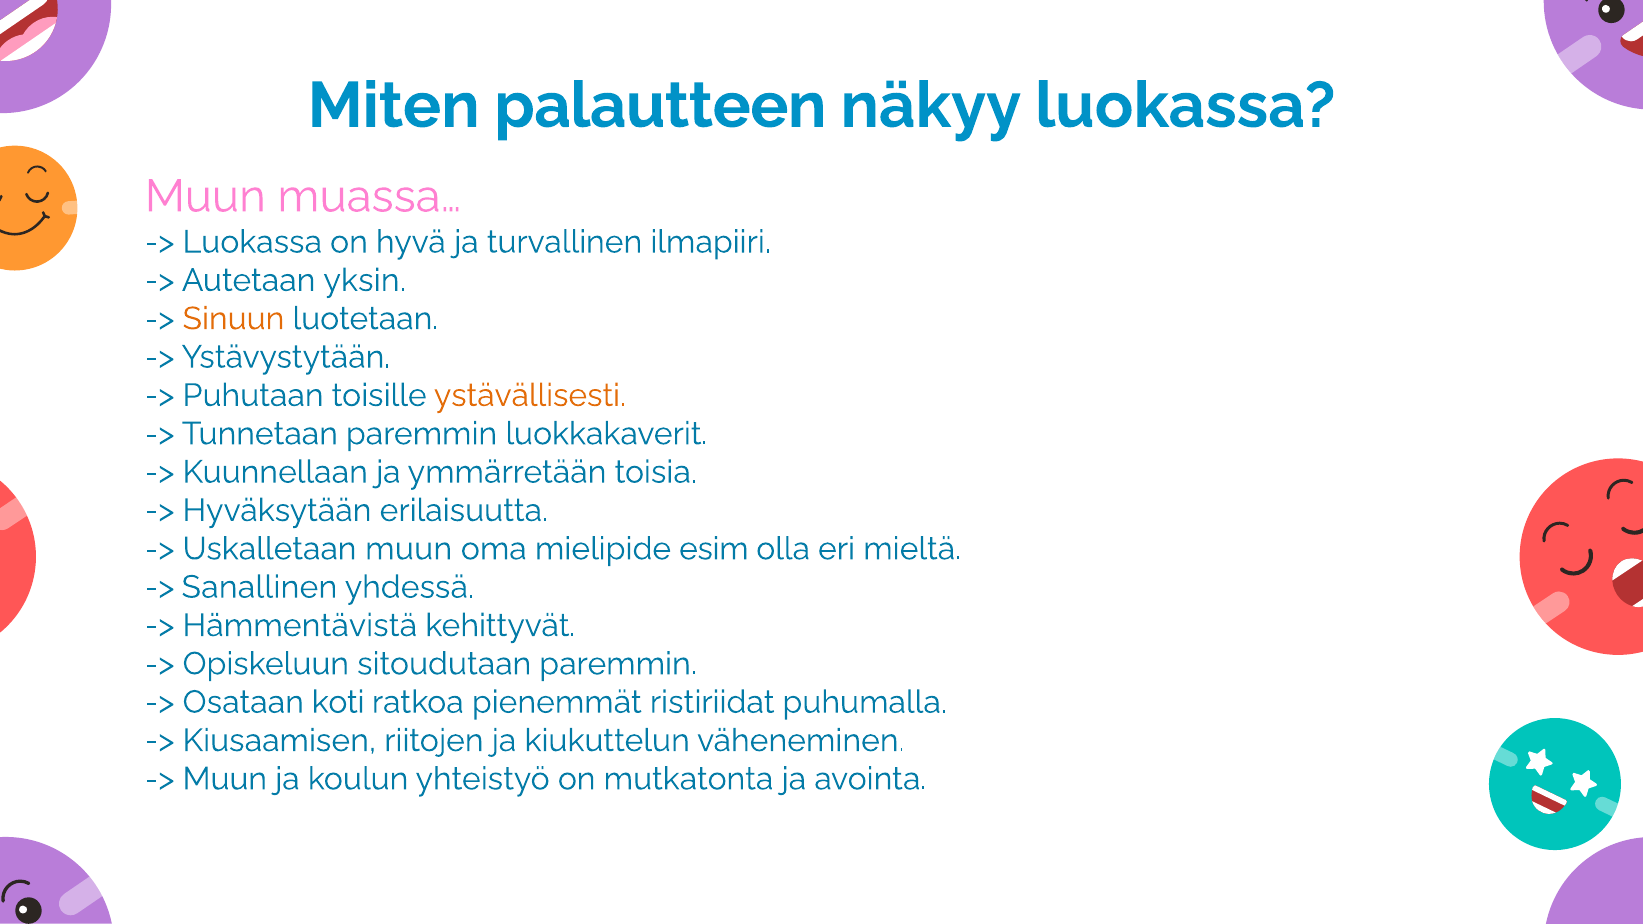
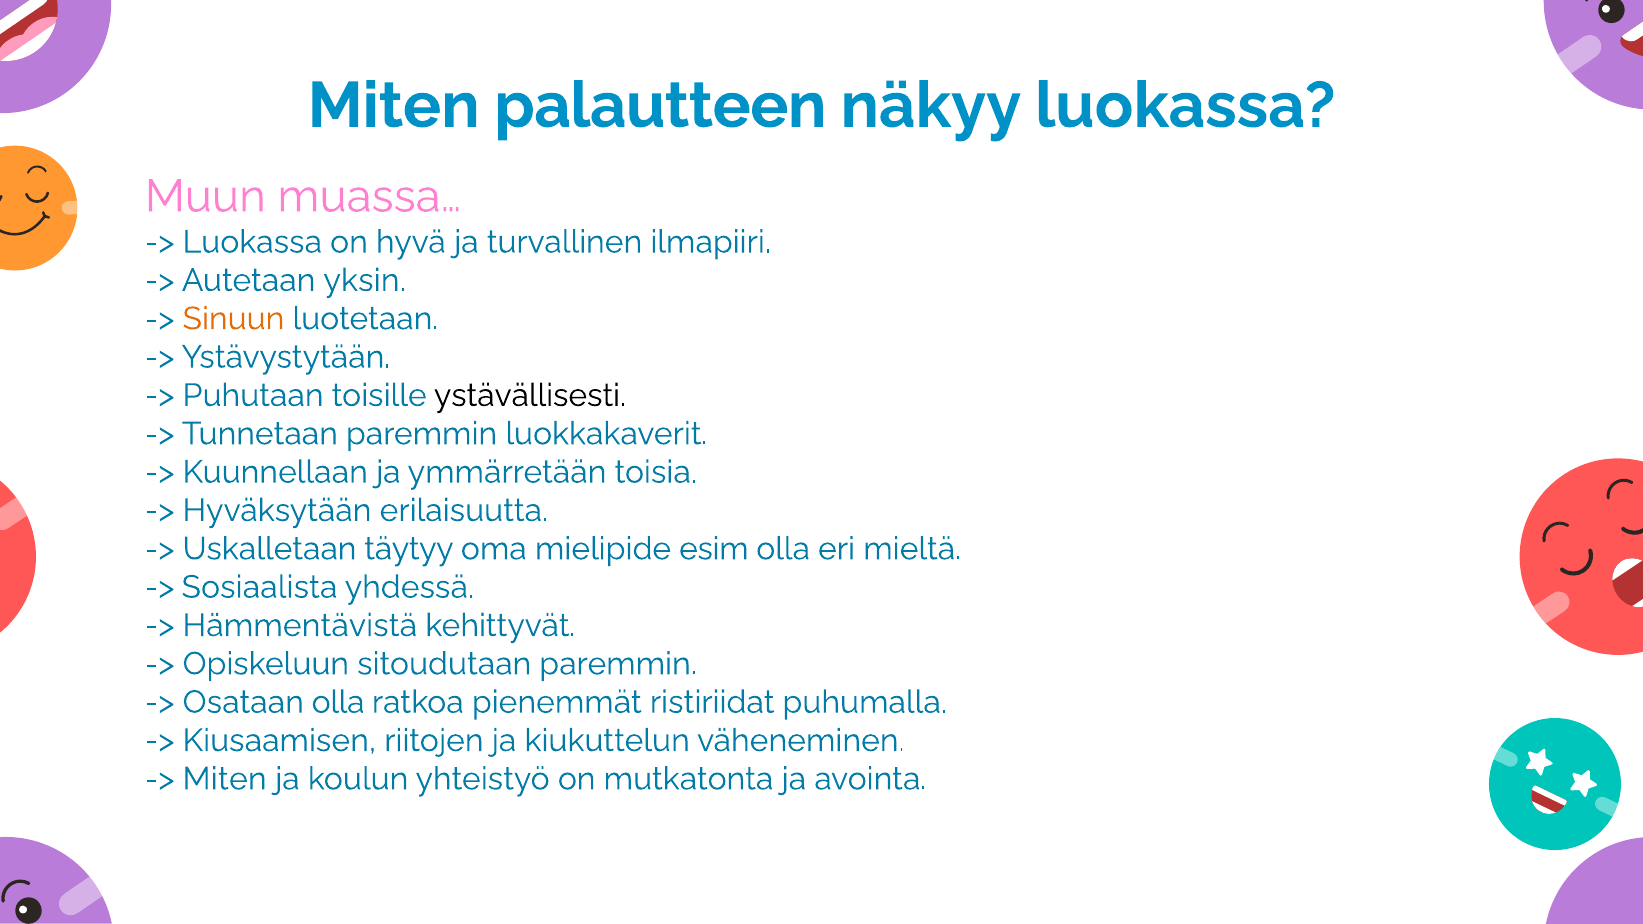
ystävällisesti colour: orange -> black (530, 395)
Uskalletaan muun: muun -> täytyy (409, 549)
Sanallinen: Sanallinen -> Sosiaalista (259, 587)
Osataan koti: koti -> olla (338, 702)
Muun: Muun -> Miten (225, 779)
